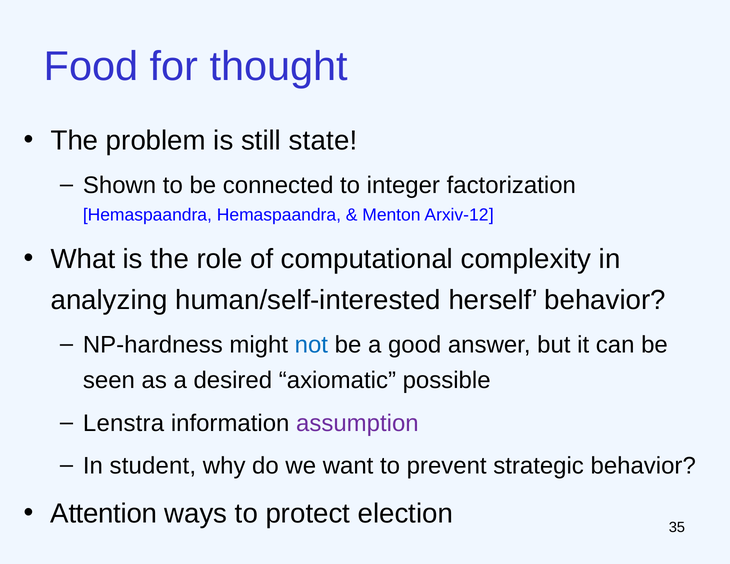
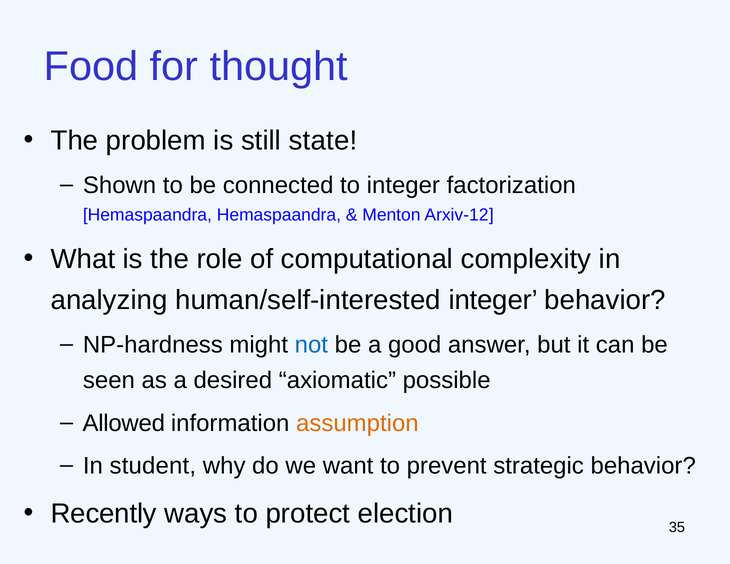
human/self-interested herself: herself -> integer (493, 300)
Lenstra: Lenstra -> Allowed (124, 423)
assumption colour: purple -> orange (357, 423)
Attention: Attention -> Recently (104, 513)
